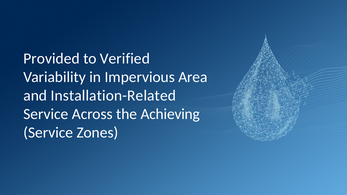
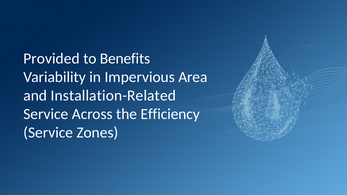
Verified: Verified -> Benefits (125, 59)
Achieving: Achieving -> Efficiency (170, 114)
